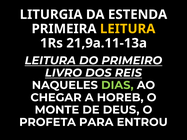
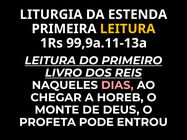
21,9a.11-13a: 21,9a.11-13a -> 99,9a.11-13a (107, 43)
DIAS colour: light green -> pink (117, 85)
PARA: PARA -> PODE (96, 122)
